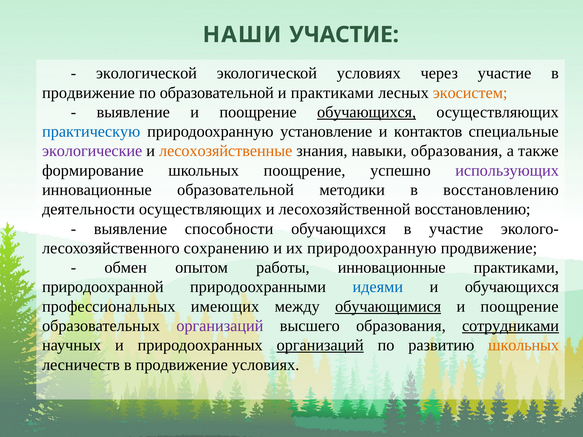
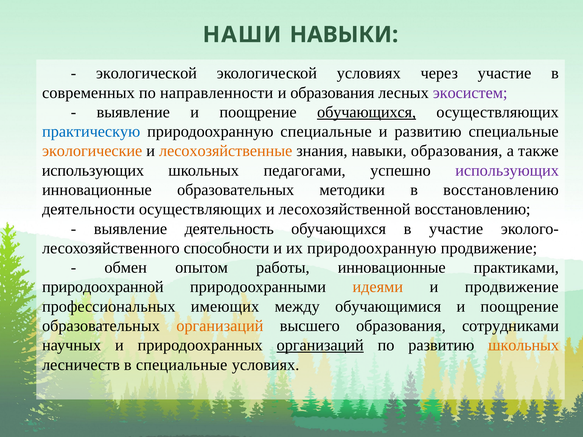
НАШИ УЧАСТИЕ: УЧАСТИЕ -> НАВЫКИ (344, 35)
продвижение: продвижение -> современных (88, 93)
по образовательной: образовательной -> направленности (217, 93)
и практиками: практиками -> образования (332, 93)
экосистем colour: orange -> purple (470, 93)
природоохранную установление: установление -> специальные (326, 132)
и контактов: контактов -> развитию (428, 132)
экологические colour: purple -> orange (92, 151)
формирование: формирование -> использующих (93, 170)
школьных поощрение: поощрение -> педагогами (305, 170)
инновационные образовательной: образовательной -> образовательных (236, 190)
способности: способности -> деятельность (229, 229)
сохранению: сохранению -> способности (227, 248)
идеями colour: blue -> orange (378, 287)
и обучающихся: обучающихся -> продвижение (512, 287)
обучающимися underline: present -> none (388, 307)
организаций colour: purple -> orange (220, 326)
сотрудниками underline: present -> none (511, 326)
лесничеств в продвижение: продвижение -> специальные (182, 365)
